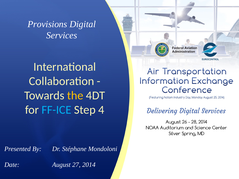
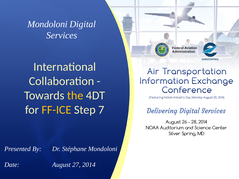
Provisions: Provisions -> Mondoloni (47, 24)
FF-ICE colour: light blue -> yellow (56, 110)
4: 4 -> 7 (101, 110)
